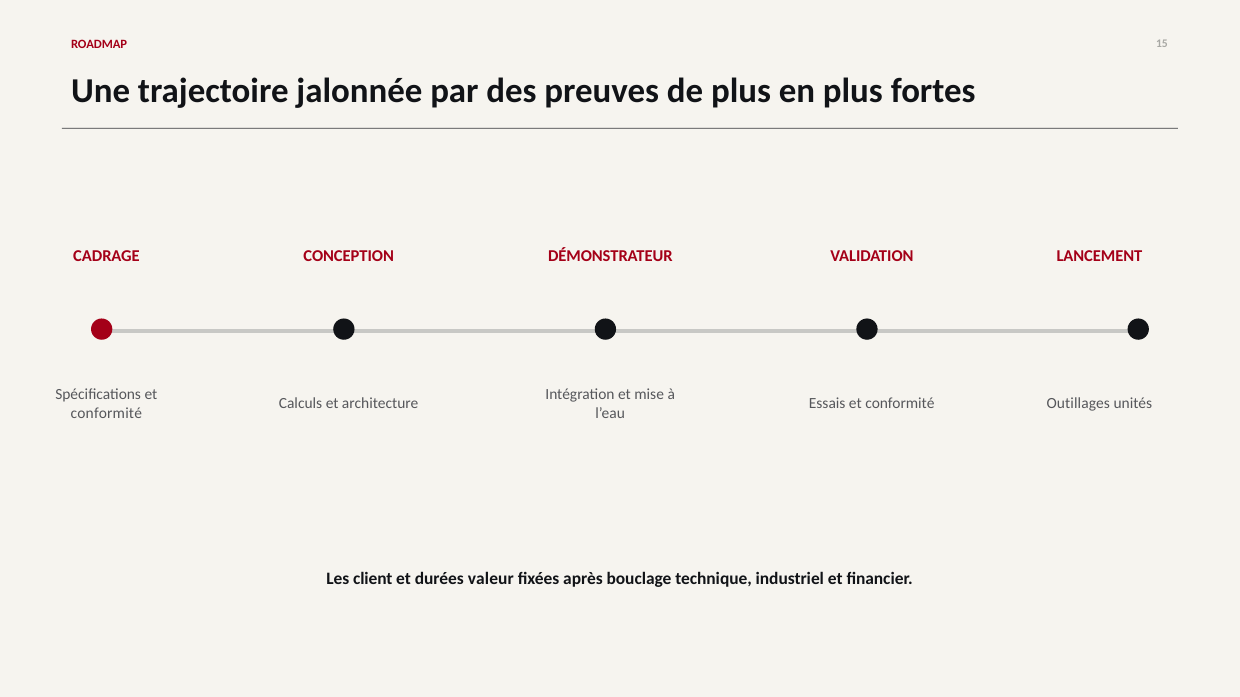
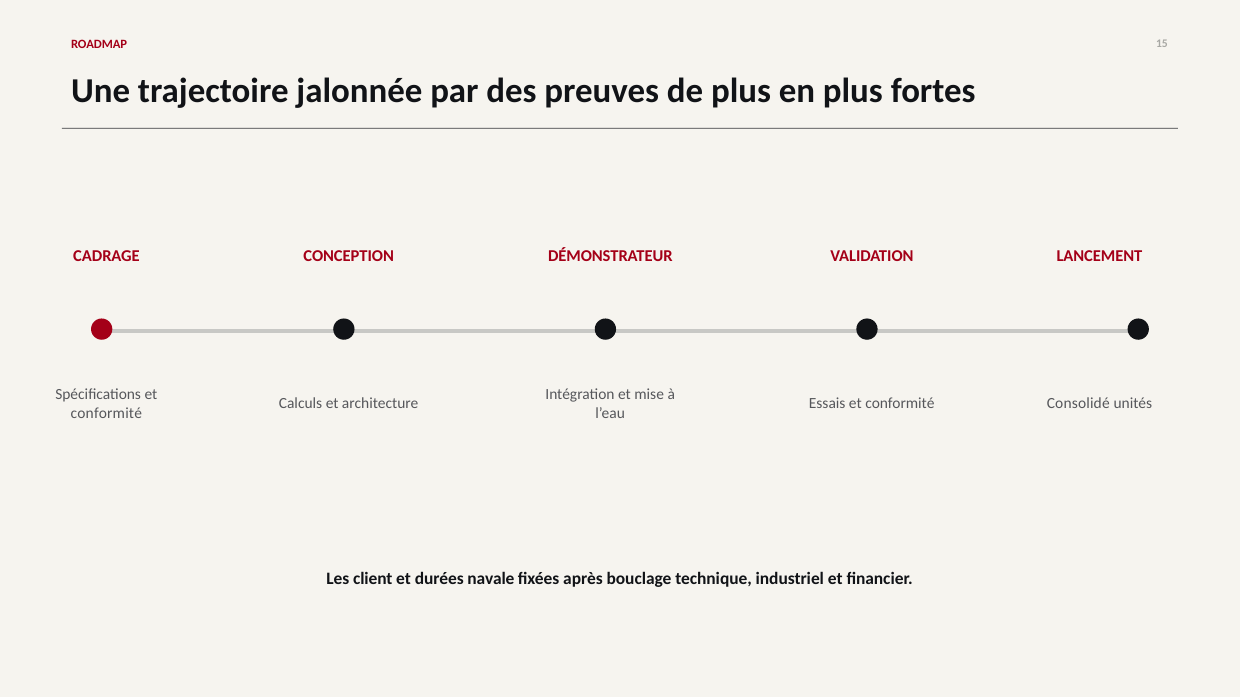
Outillages: Outillages -> Consolidé (1078, 404)
valeur: valeur -> navale (491, 580)
